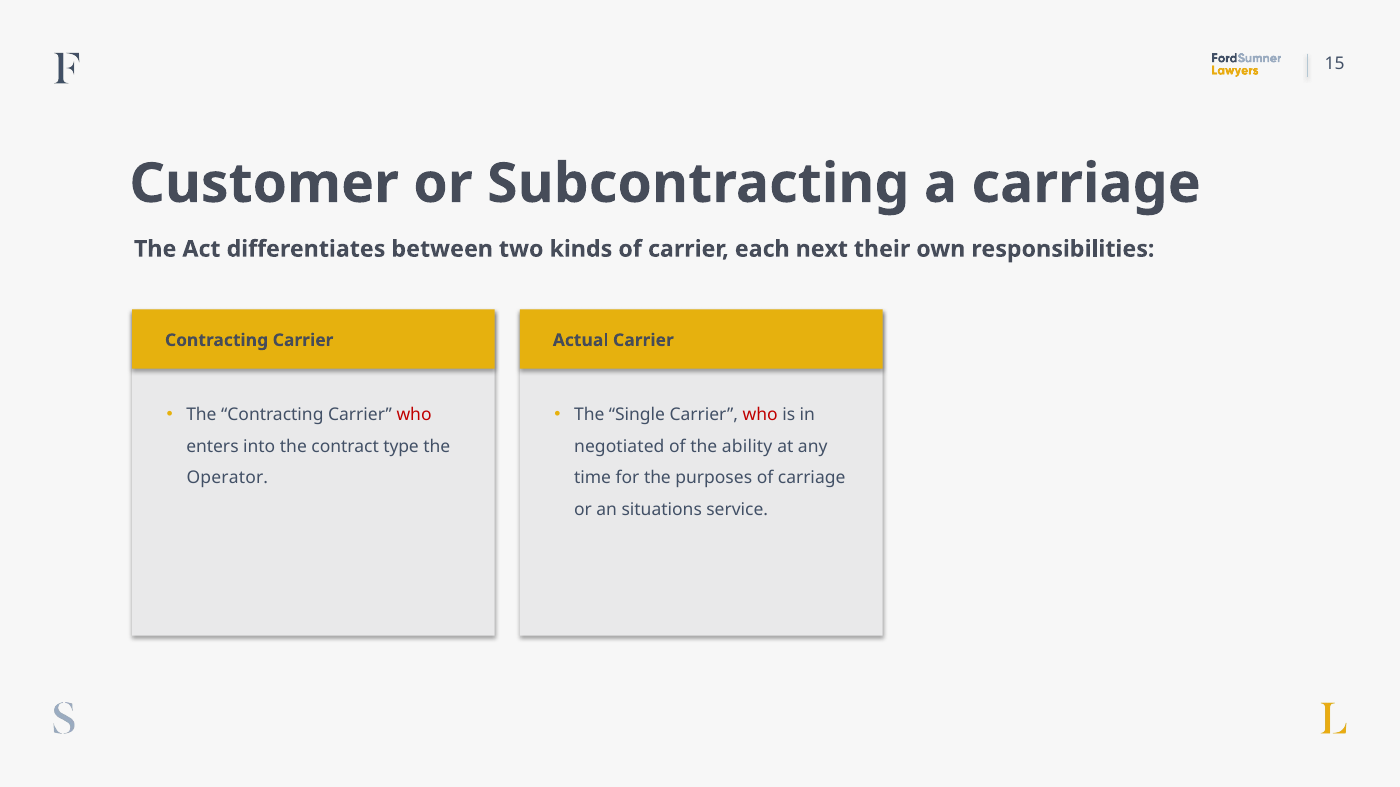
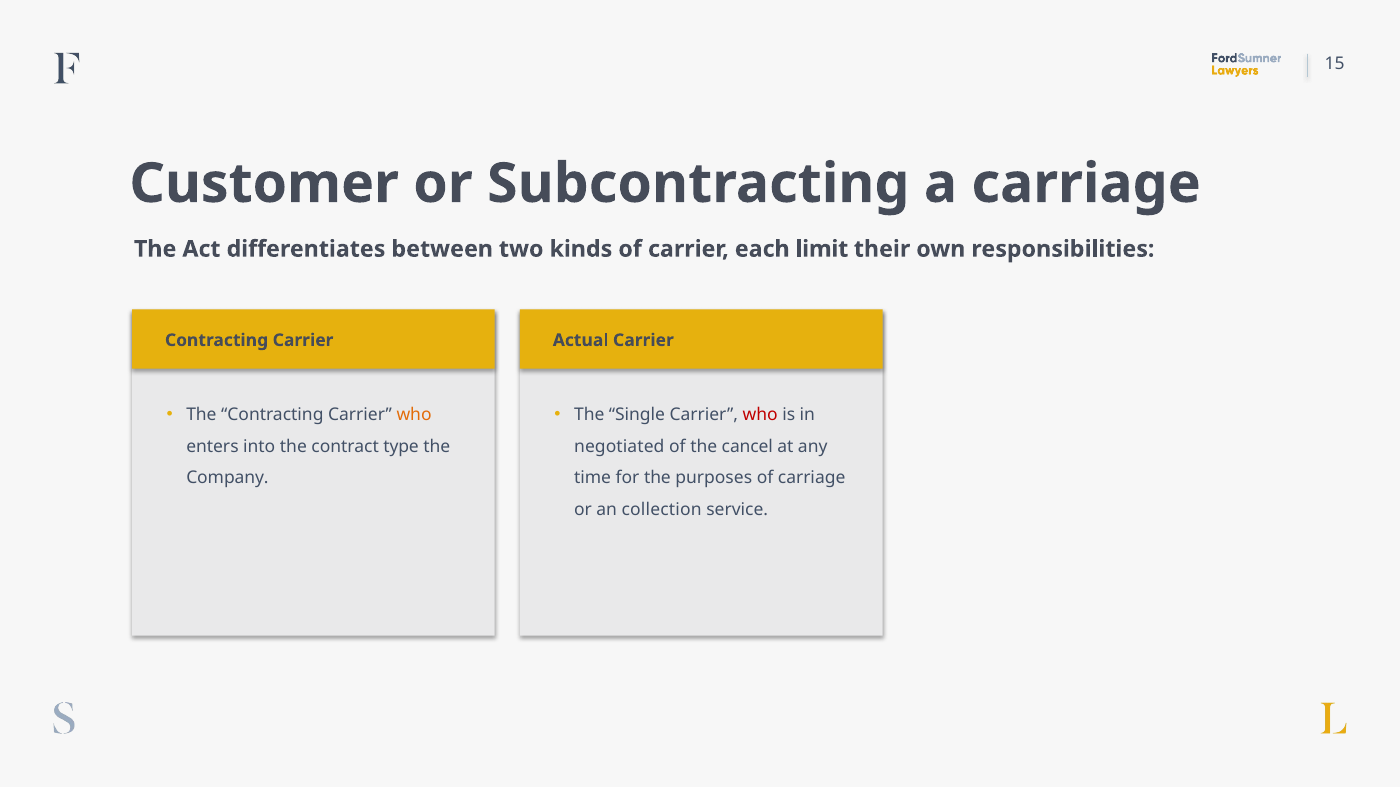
next: next -> limit (822, 249)
who colour: red -> orange (414, 415)
ability: ability -> cancel (747, 447)
Operator: Operator -> Company (227, 478)
situations: situations -> collection (662, 510)
